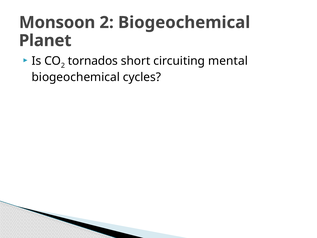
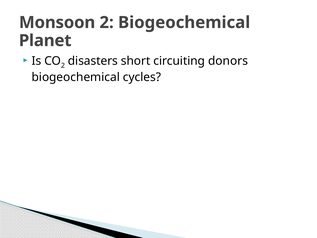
tornados: tornados -> disasters (93, 61)
mental: mental -> donors (228, 61)
